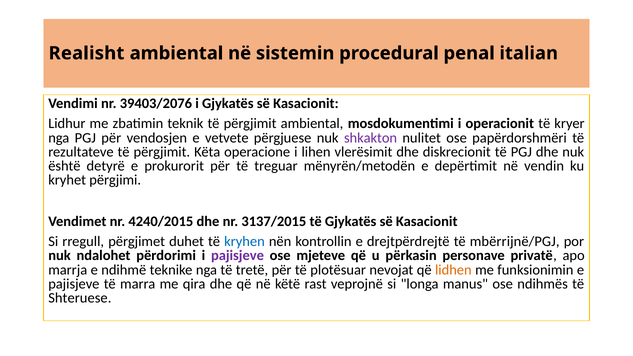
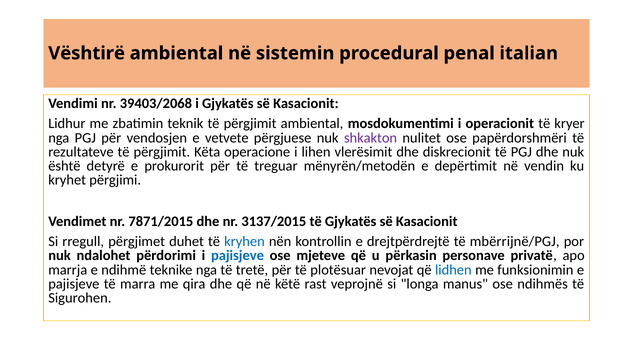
Realisht: Realisht -> Vështirë (87, 53)
39403/2076: 39403/2076 -> 39403/2068 (156, 104)
4240/2015: 4240/2015 -> 7871/2015 (161, 222)
pajisjeve colour: purple -> blue (237, 256)
lidhen colour: orange -> blue (453, 270)
Shteruese: Shteruese -> Sigurohen (80, 298)
